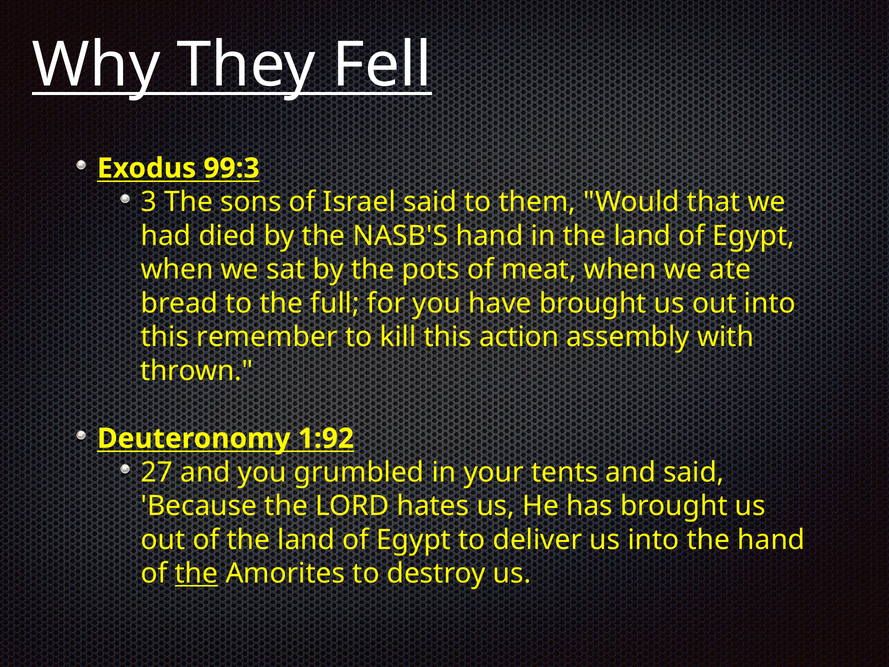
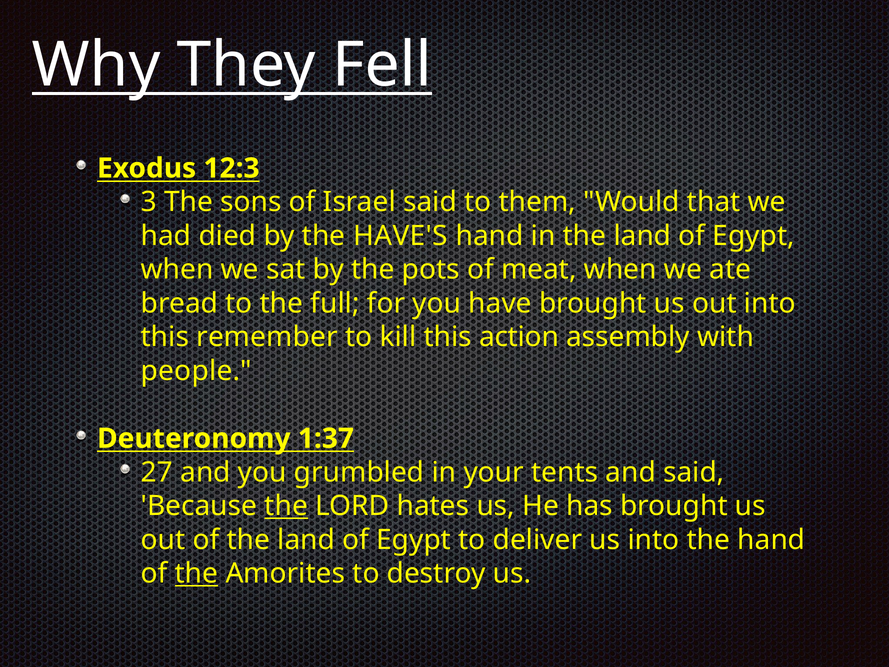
99:3: 99:3 -> 12:3 (232, 168)
NASB'S: NASB'S -> HAVE'S (400, 236)
thrown: thrown -> people (196, 371)
1:92: 1:92 -> 1:37 (326, 438)
the underline: none -> present (286, 506)
